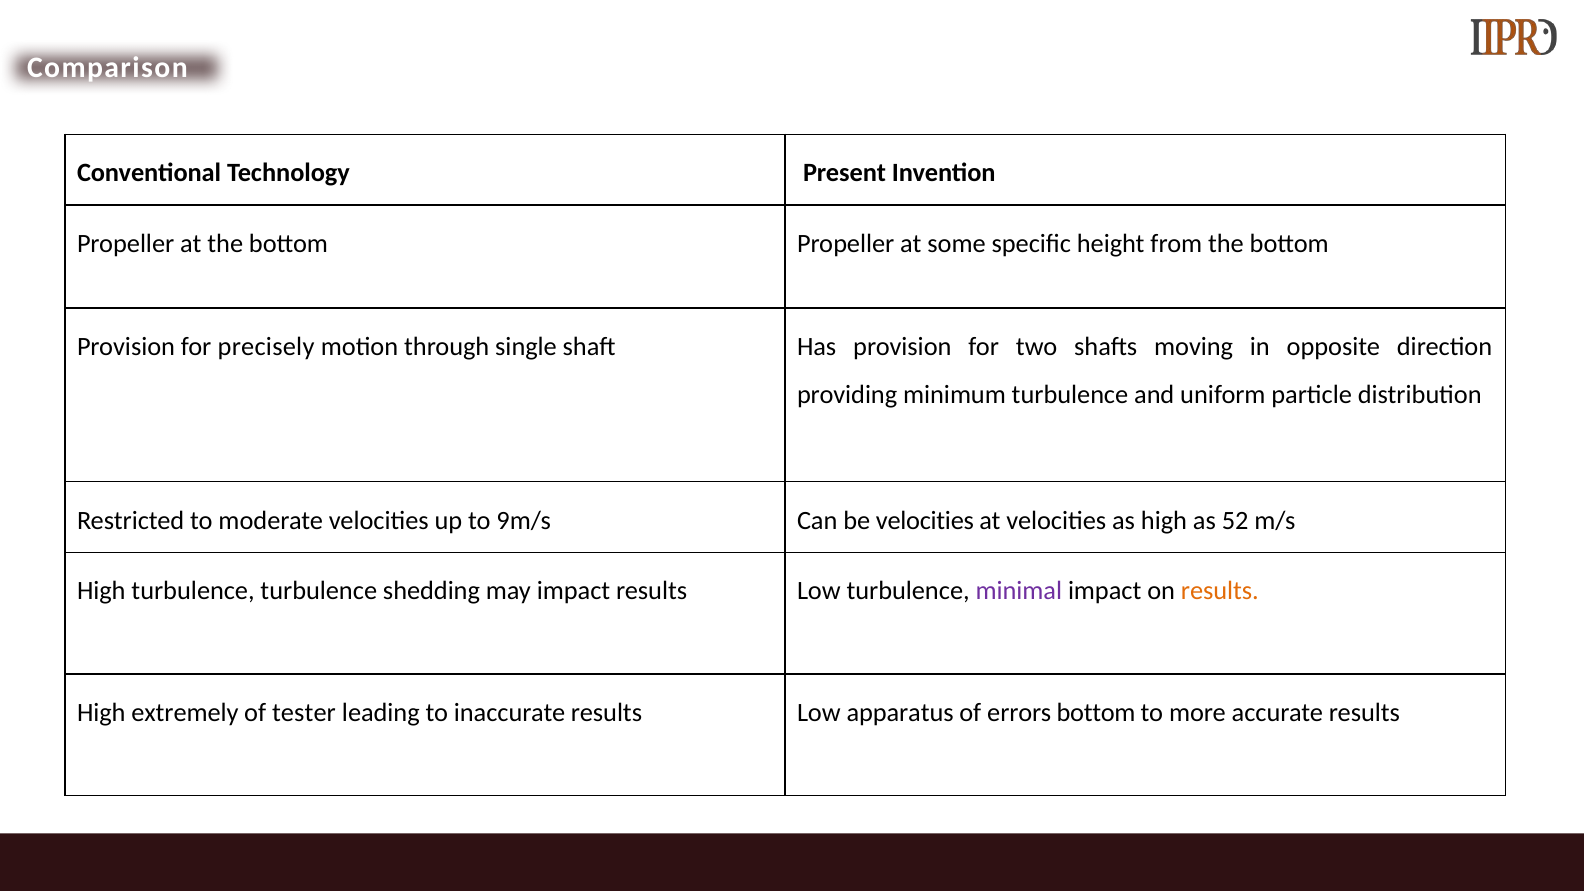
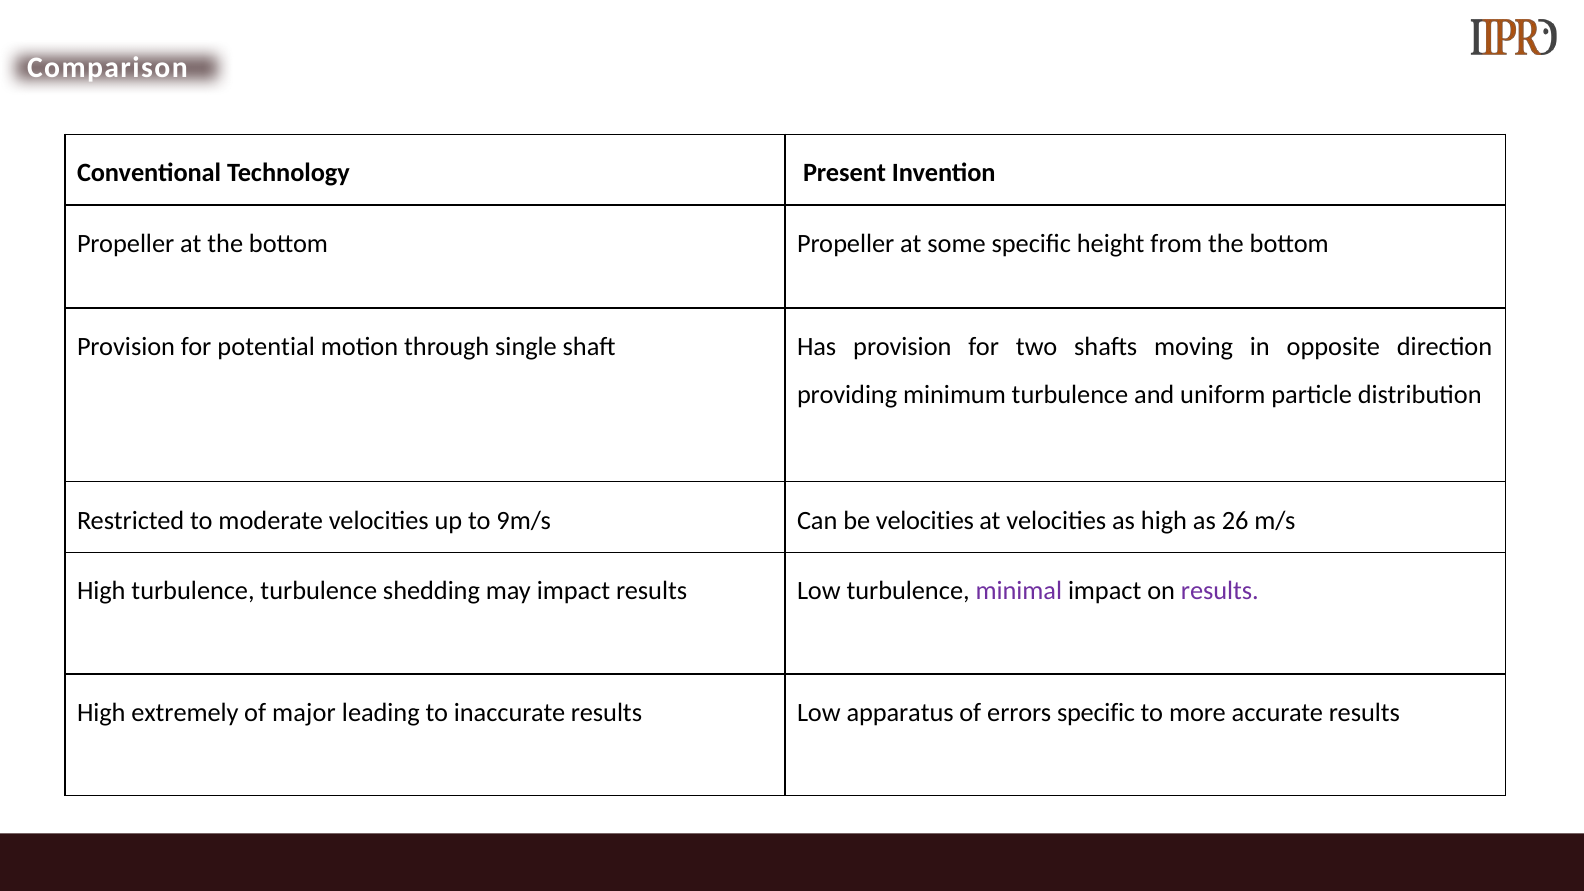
precisely: precisely -> potential (266, 346)
52: 52 -> 26 (1235, 520)
results colour: orange -> purple (1220, 591)
tester: tester -> major (304, 713)
errors bottom: bottom -> specific (1096, 713)
